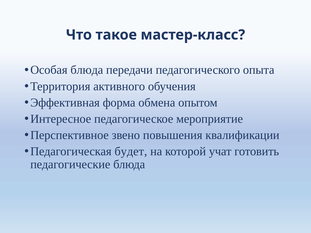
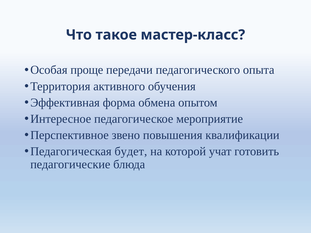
Особая блюда: блюда -> проще (87, 70)
